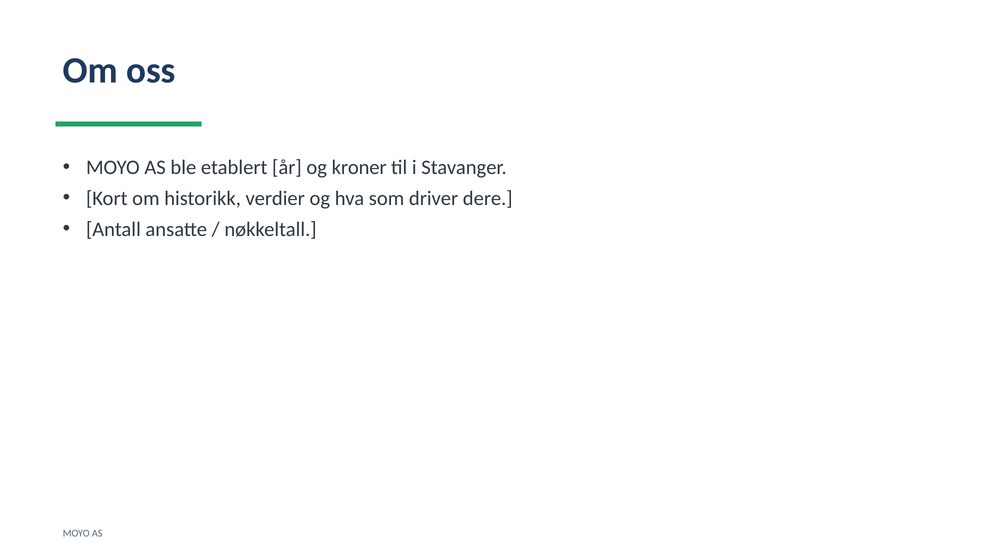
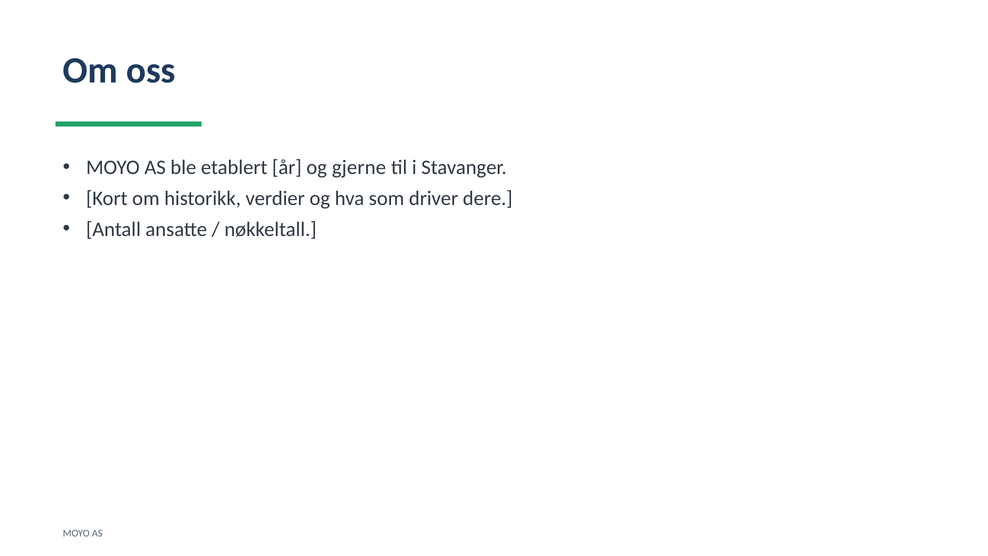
kroner: kroner -> gjerne (359, 167)
